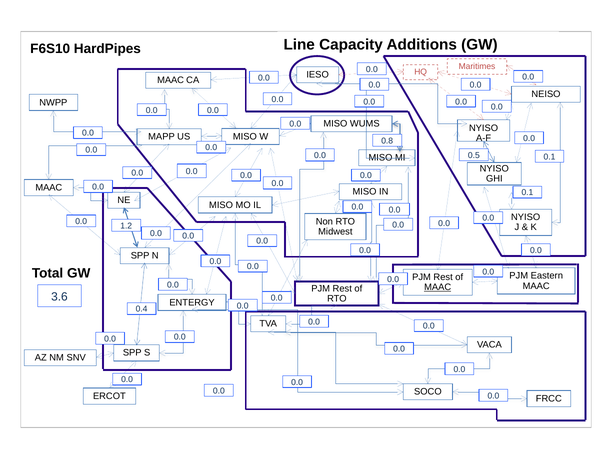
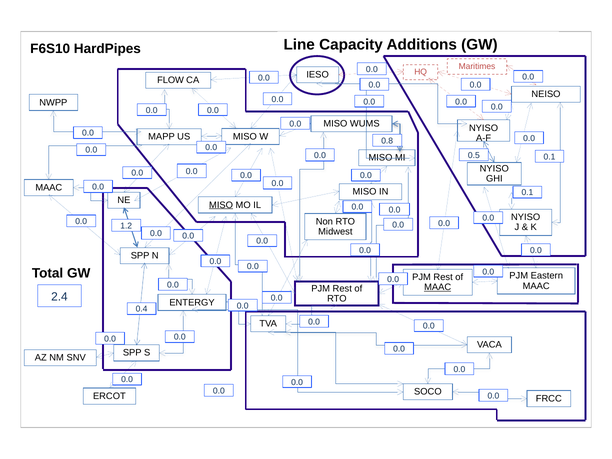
MAAC: MAAC -> FLOW (171, 80)
MISO underline: none -> present (221, 205)
3.6: 3.6 -> 2.4 (59, 297)
